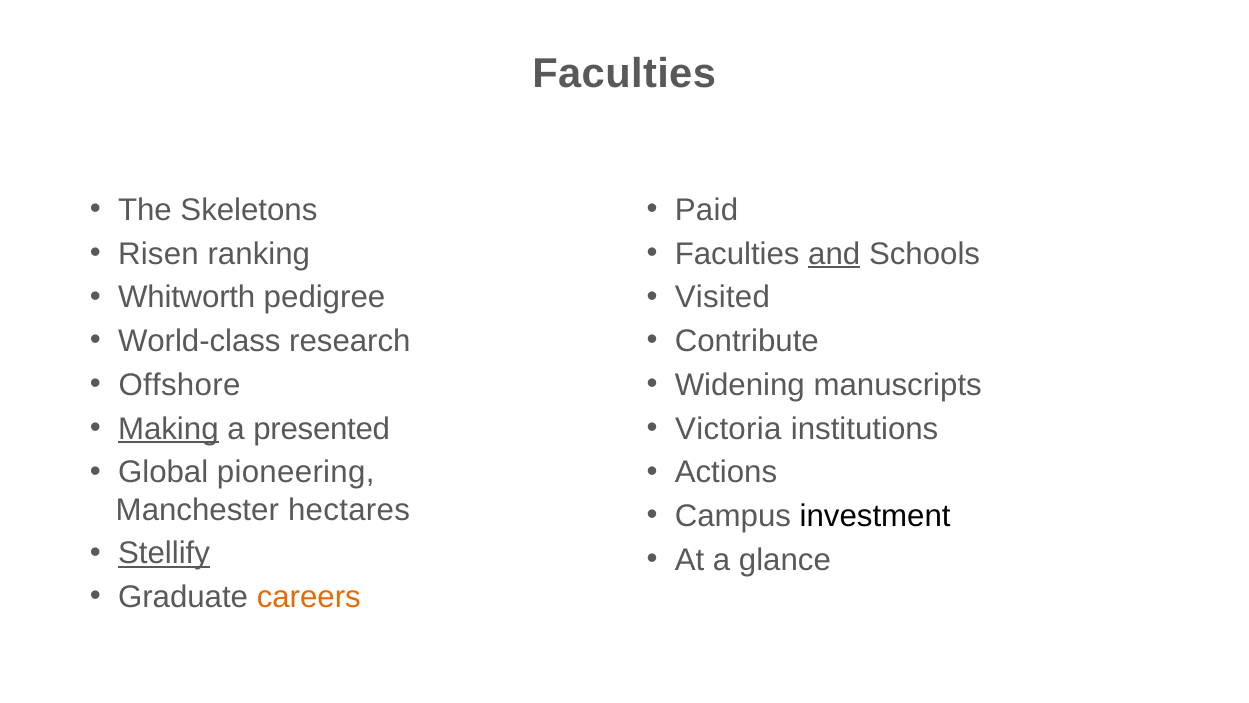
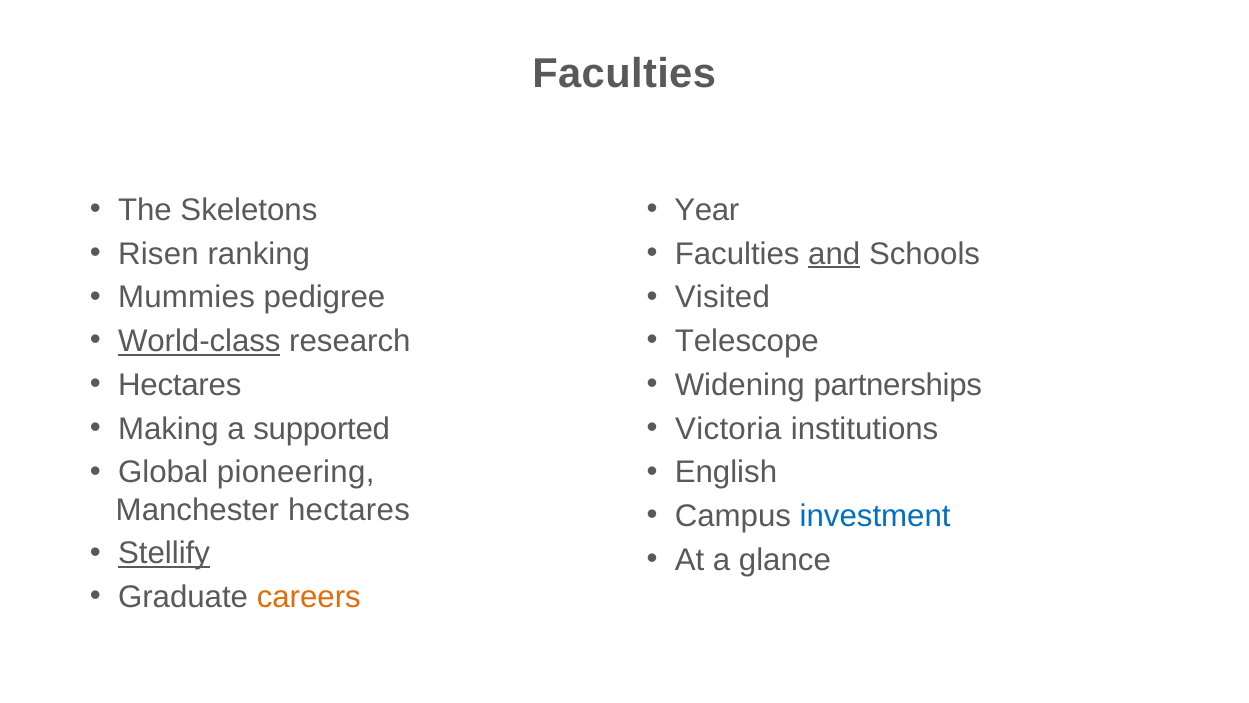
Paid: Paid -> Year (707, 210)
Whitworth: Whitworth -> Mummies (186, 297)
World-class underline: none -> present (199, 341)
Contribute: Contribute -> Telescope (747, 341)
Offshore: Offshore -> Hectares (180, 385)
manuscripts: manuscripts -> partnerships (898, 385)
Making underline: present -> none (168, 428)
presented: presented -> supported (322, 428)
Actions: Actions -> English (726, 472)
investment colour: black -> blue (875, 516)
